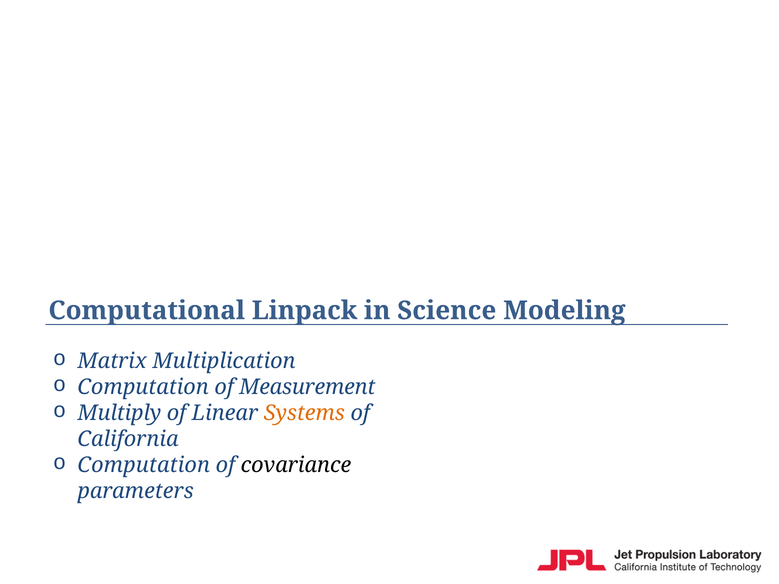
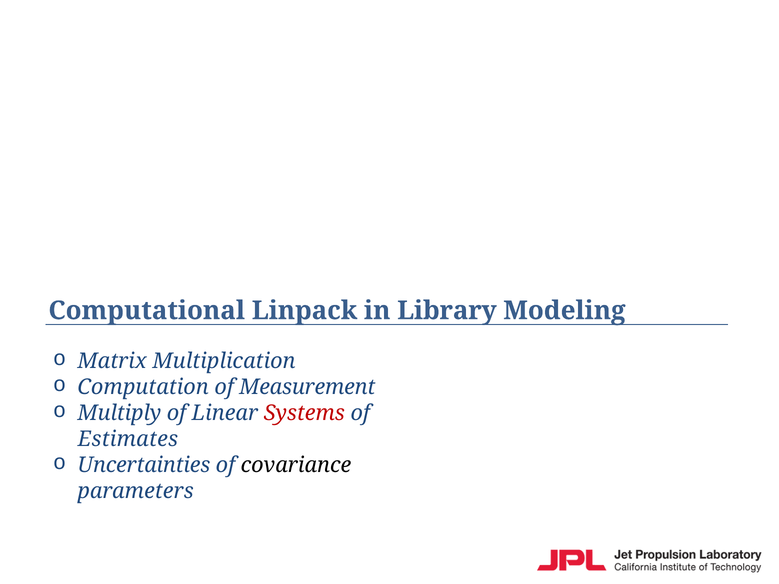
Science: Science -> Library (447, 311)
Systems colour: orange -> red (304, 413)
California: California -> Estimates (128, 439)
Computation: Computation -> Uncertainties (144, 465)
